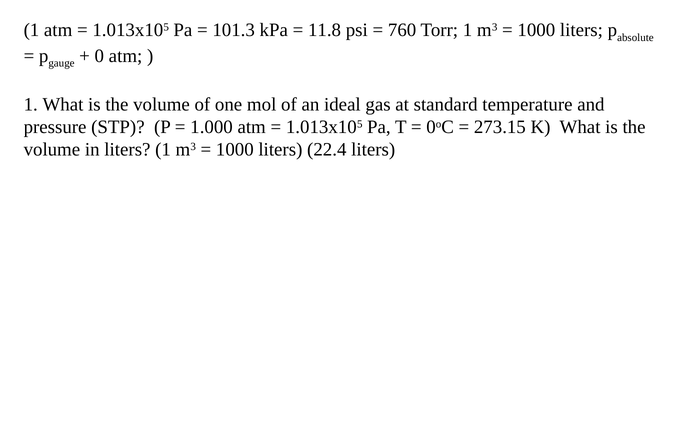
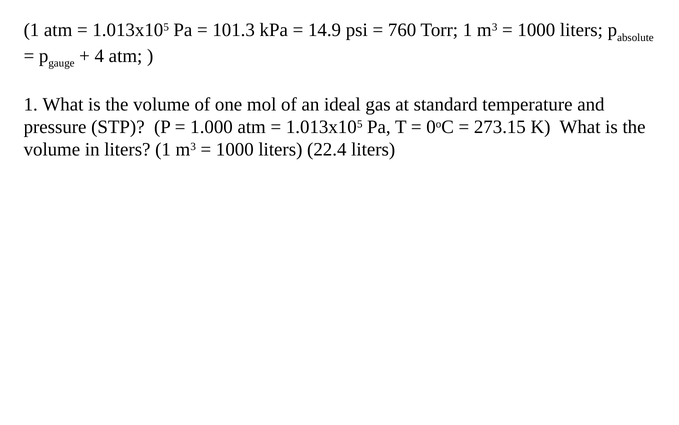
11.8: 11.8 -> 14.9 (325, 30)
0: 0 -> 4 (99, 56)
